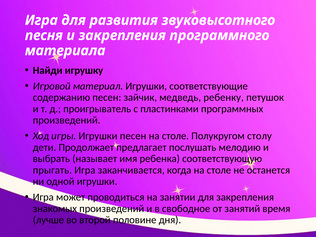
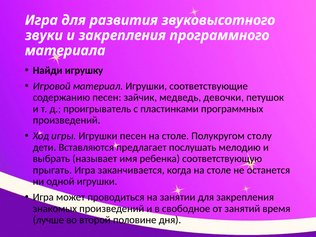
песня: песня -> звуки (44, 35)
ребенку: ребенку -> девочки (224, 97)
Продолжает: Продолжает -> Вставляются (86, 147)
